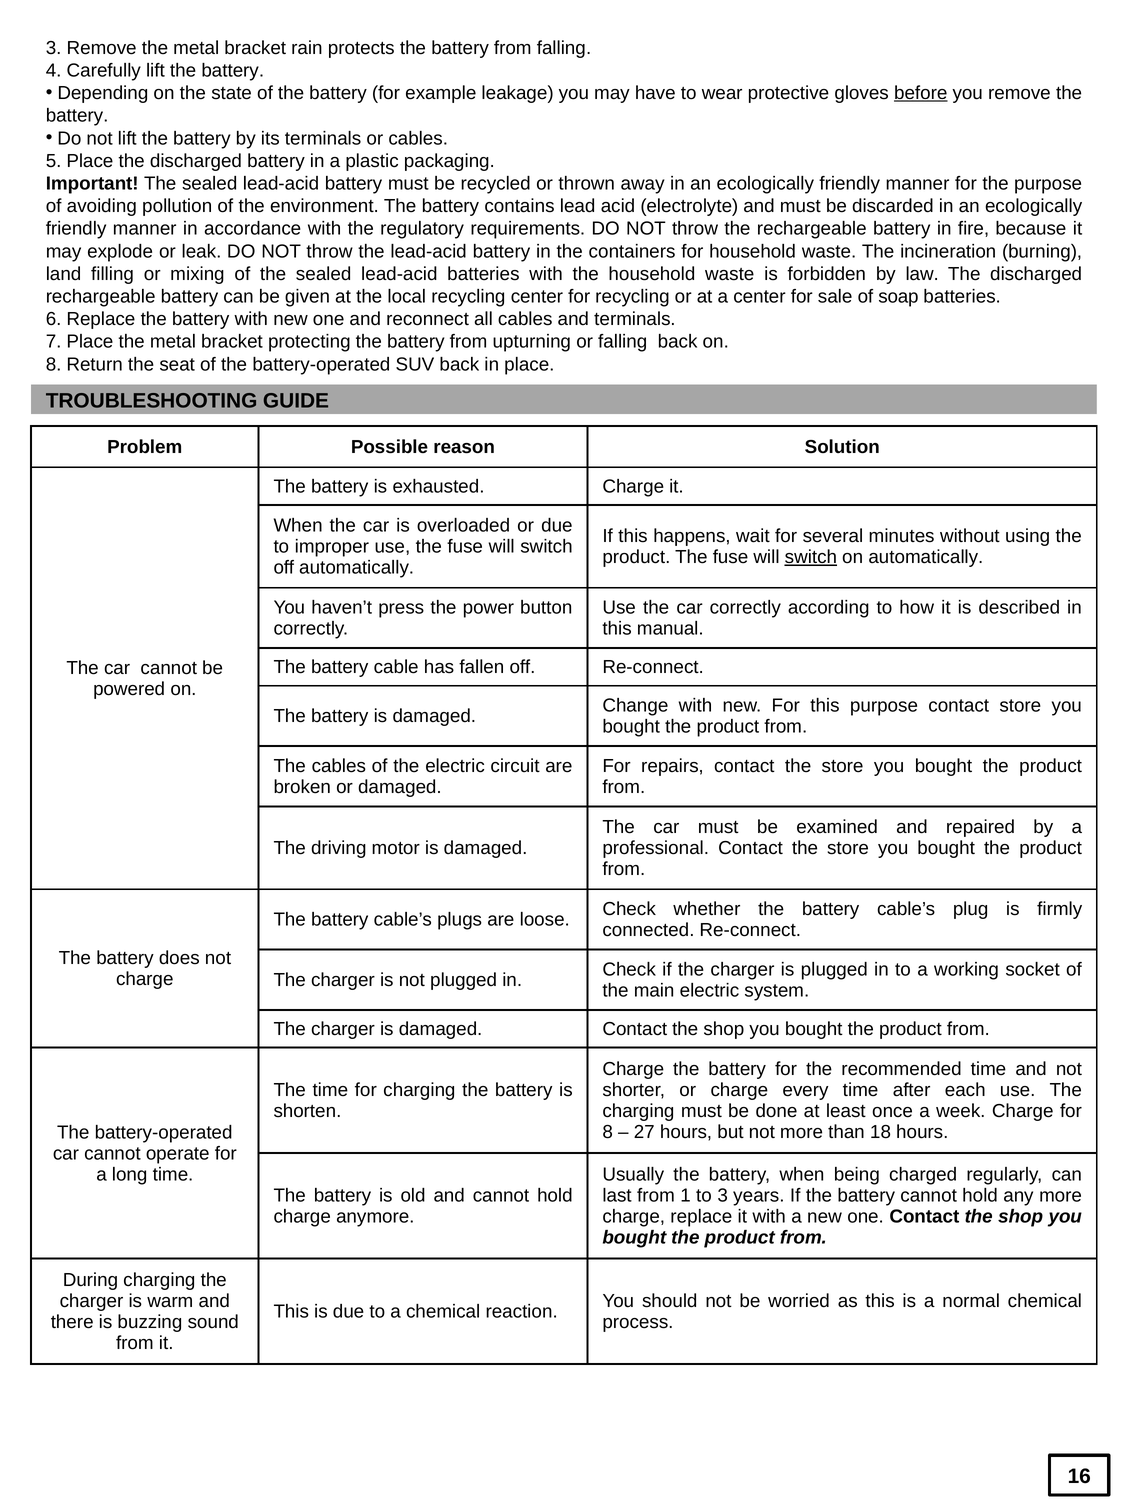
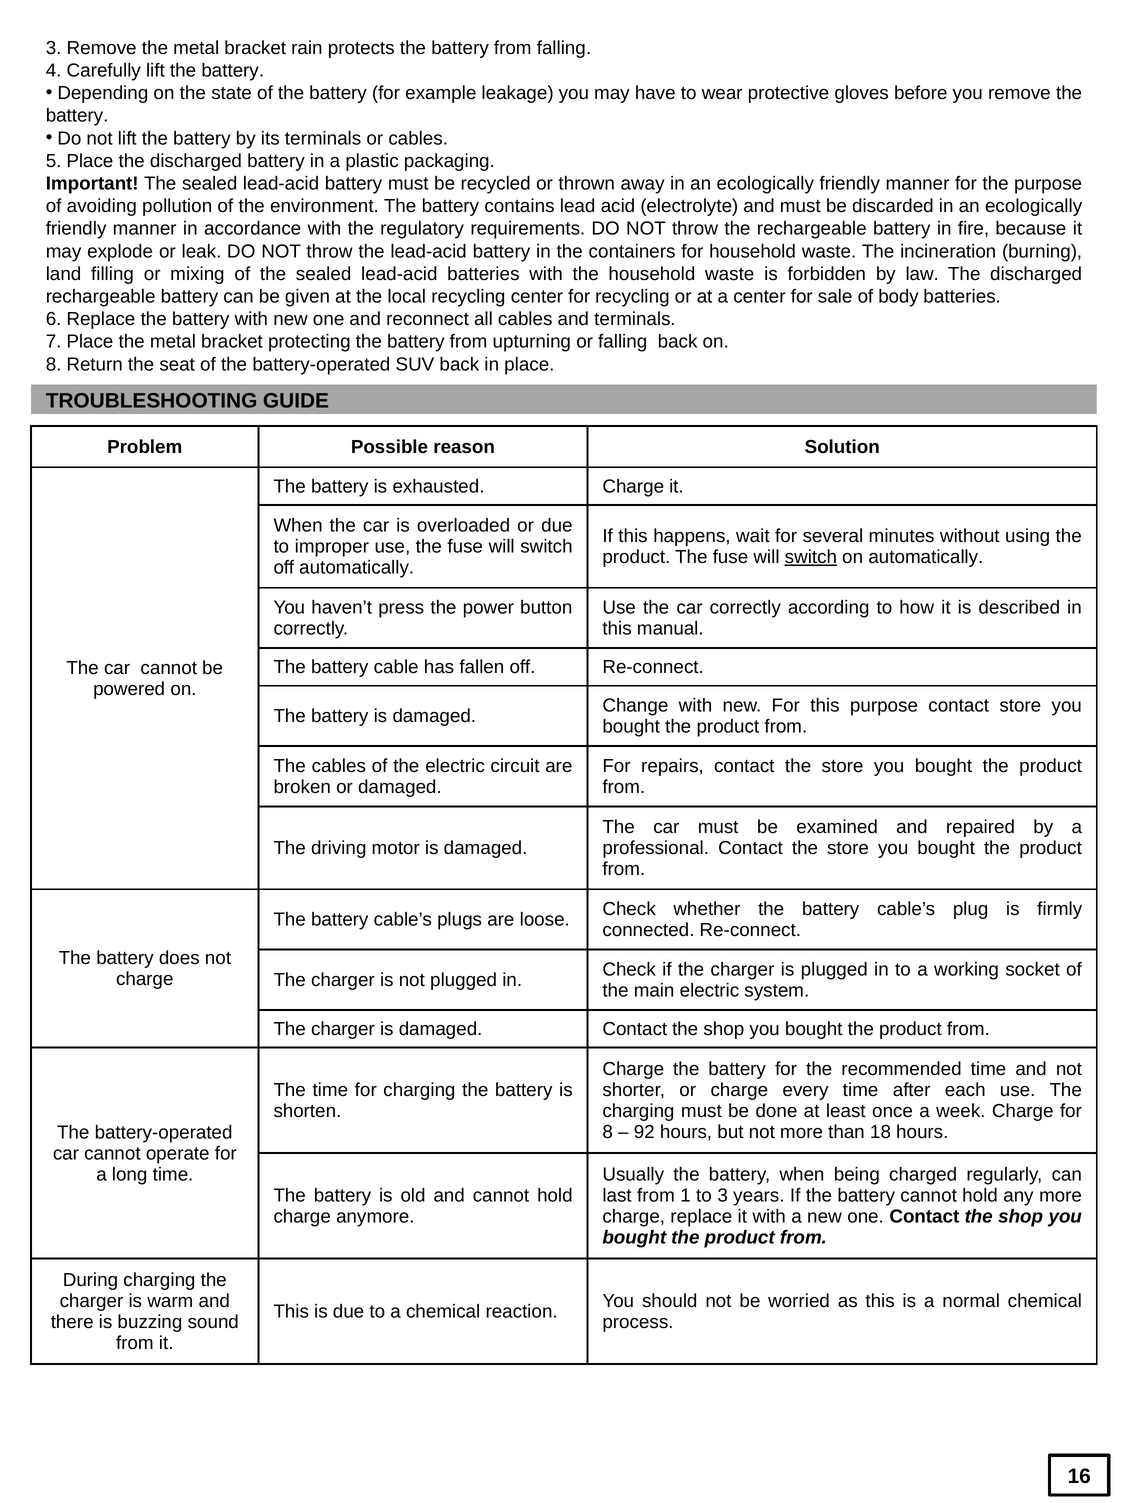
before underline: present -> none (921, 93)
soap: soap -> body (898, 297)
27: 27 -> 92 (644, 1133)
